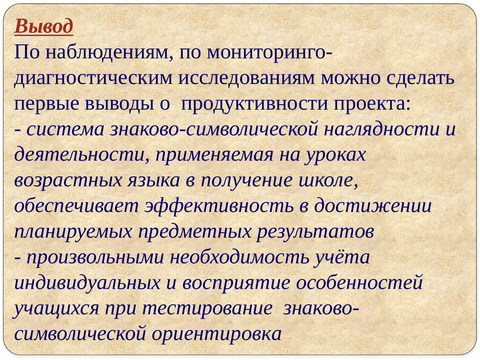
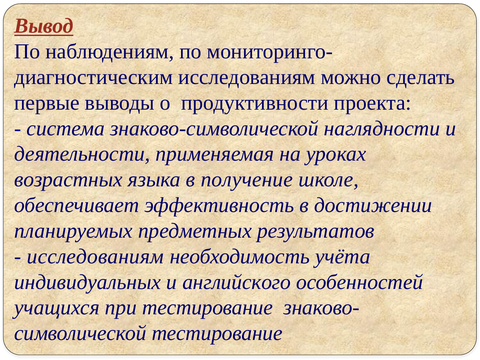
произвольными: произвольными -> исследованиям (95, 256)
восприятие: восприятие -> английского (237, 282)
ориентировка: ориентировка -> тестирование (217, 333)
